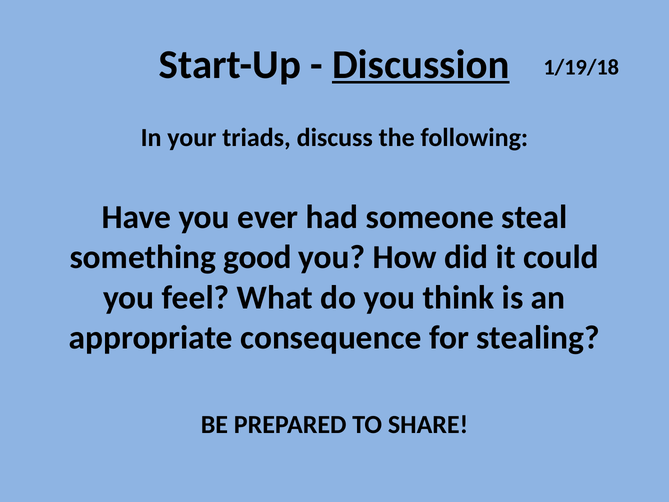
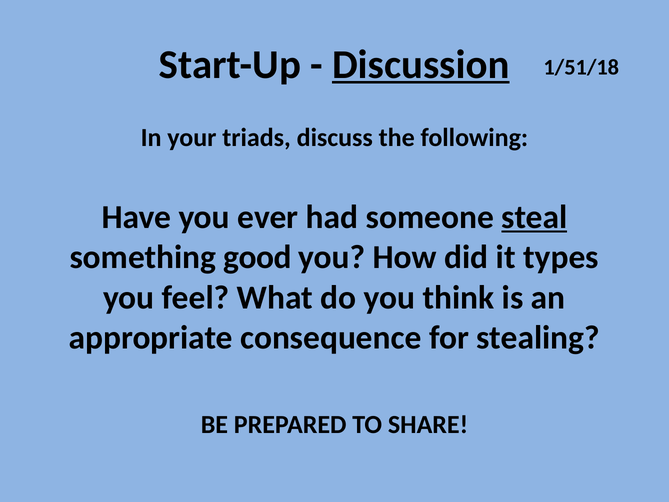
1/19/18: 1/19/18 -> 1/51/18 (581, 67)
steal underline: none -> present (534, 217)
could: could -> types (561, 257)
